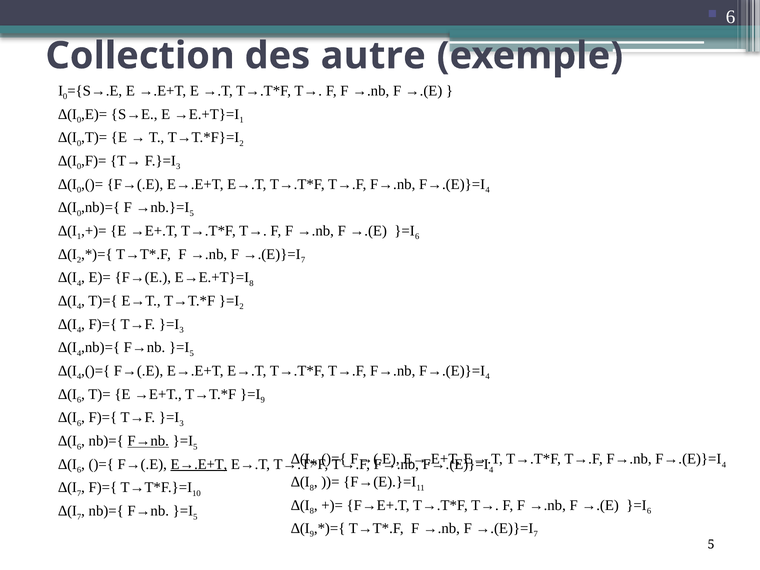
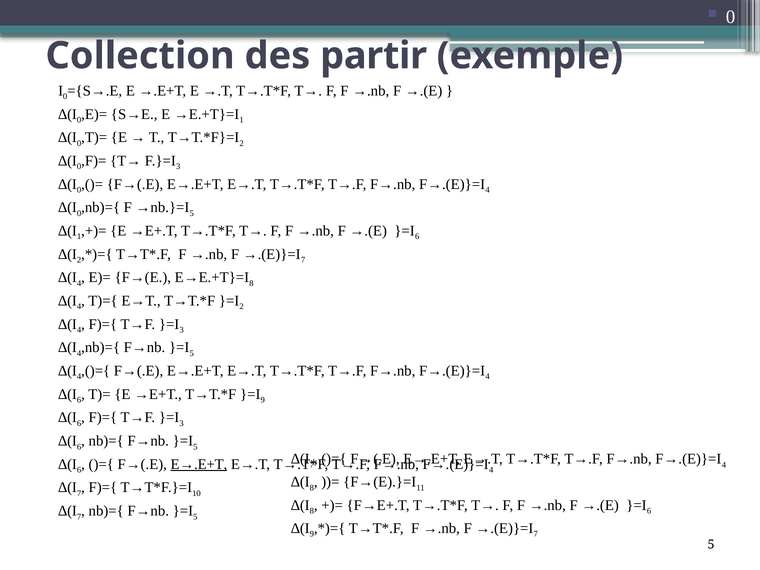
6: 6 -> 0 (731, 17)
autre: autre -> partir (374, 56)
F→nb underline: present -> none (148, 441)
